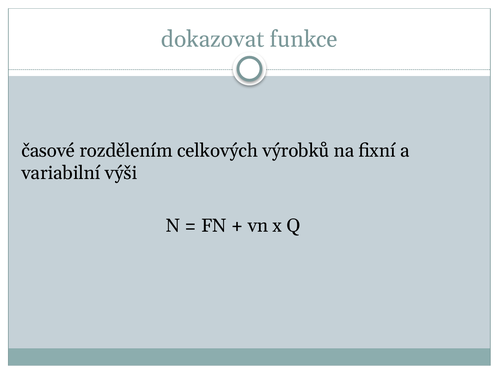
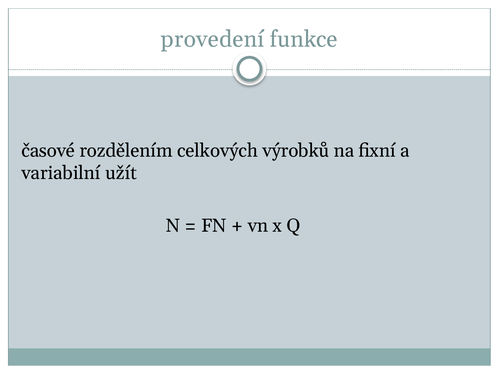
dokazovat: dokazovat -> provedení (213, 39)
výši: výši -> užít (121, 173)
